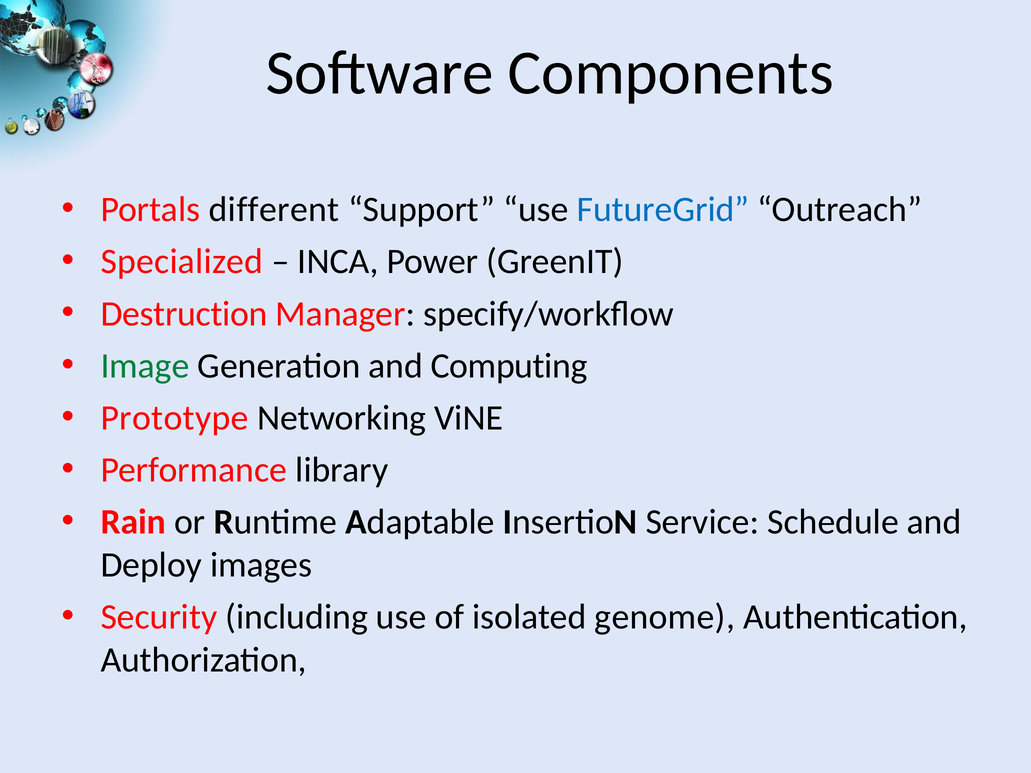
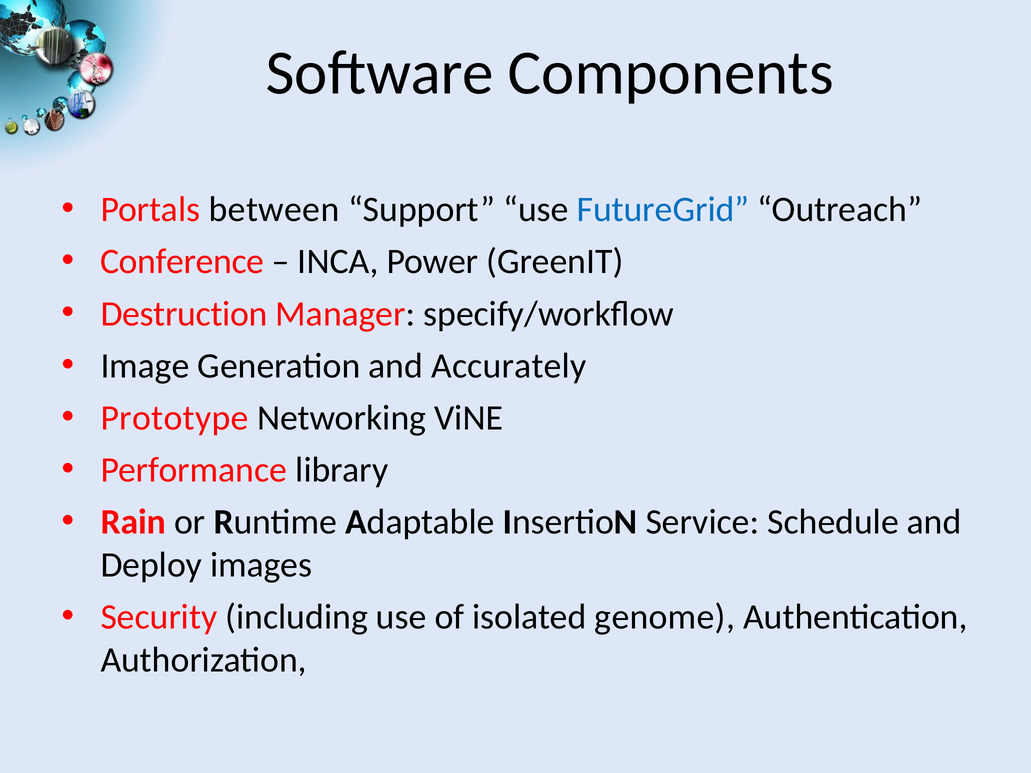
different: different -> between (274, 210)
Specialized: Specialized -> Conference (182, 262)
Image colour: green -> black (145, 366)
Computing: Computing -> Accurately (509, 366)
